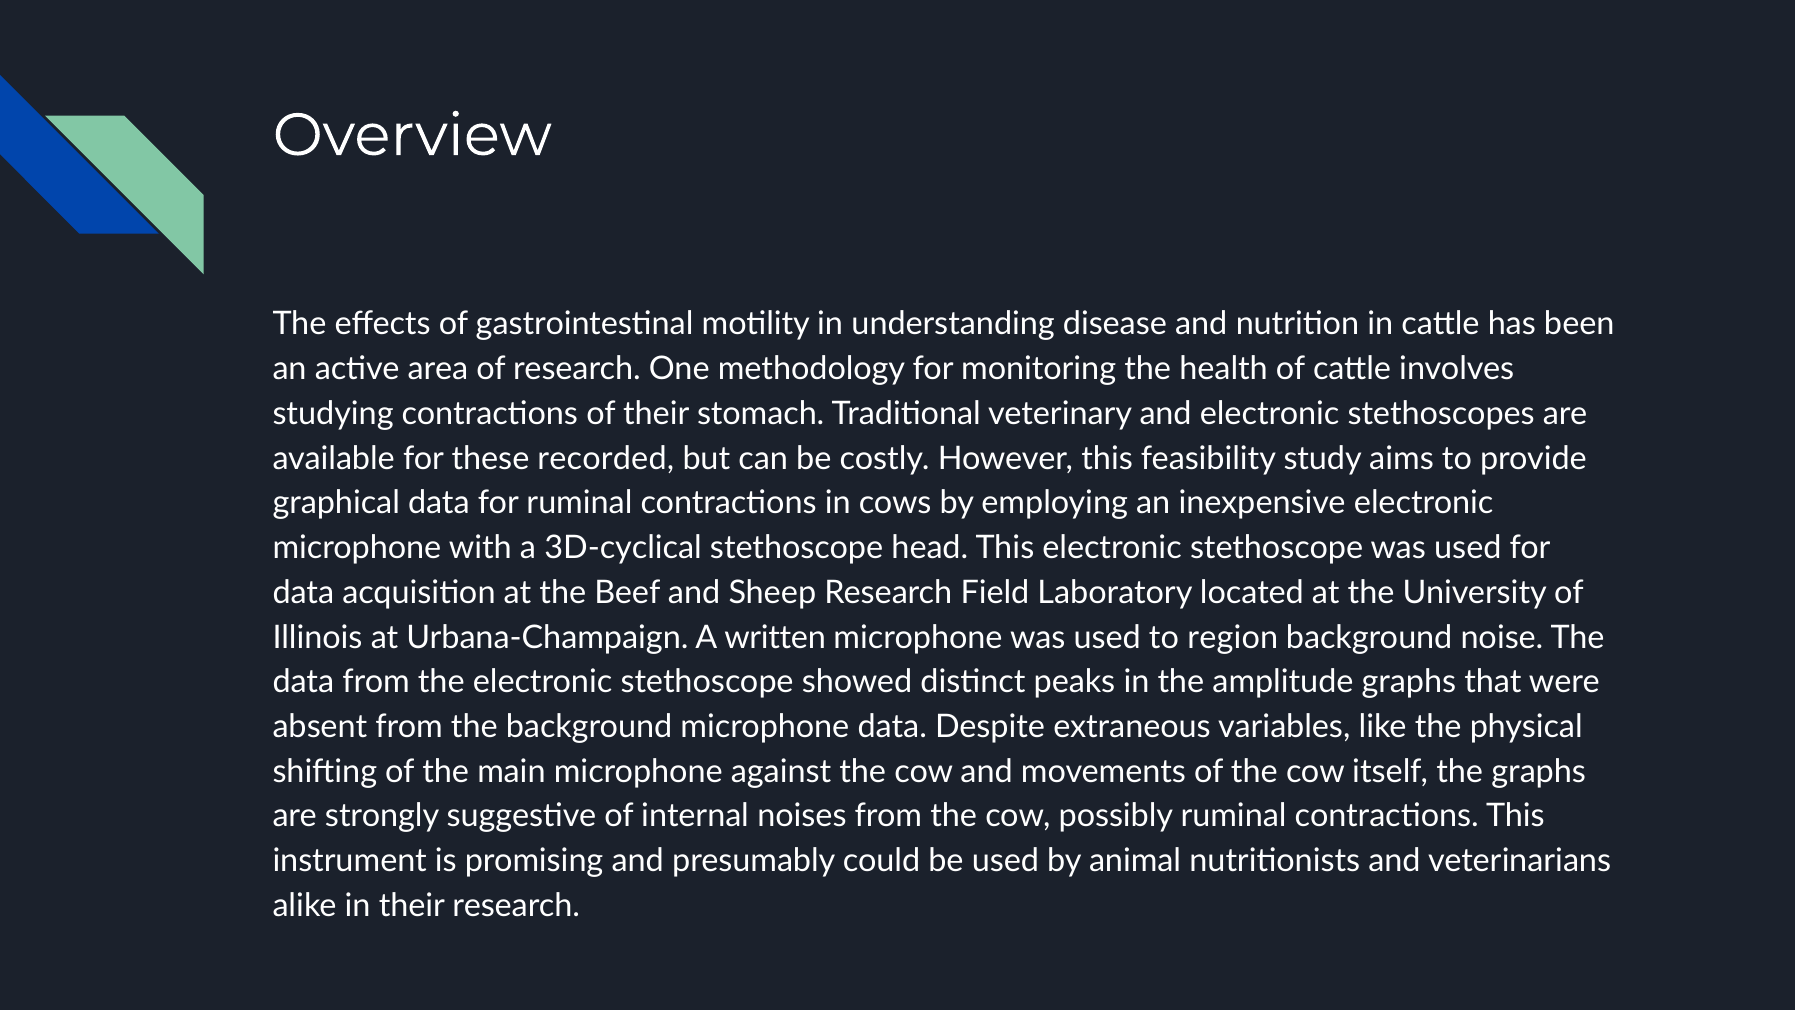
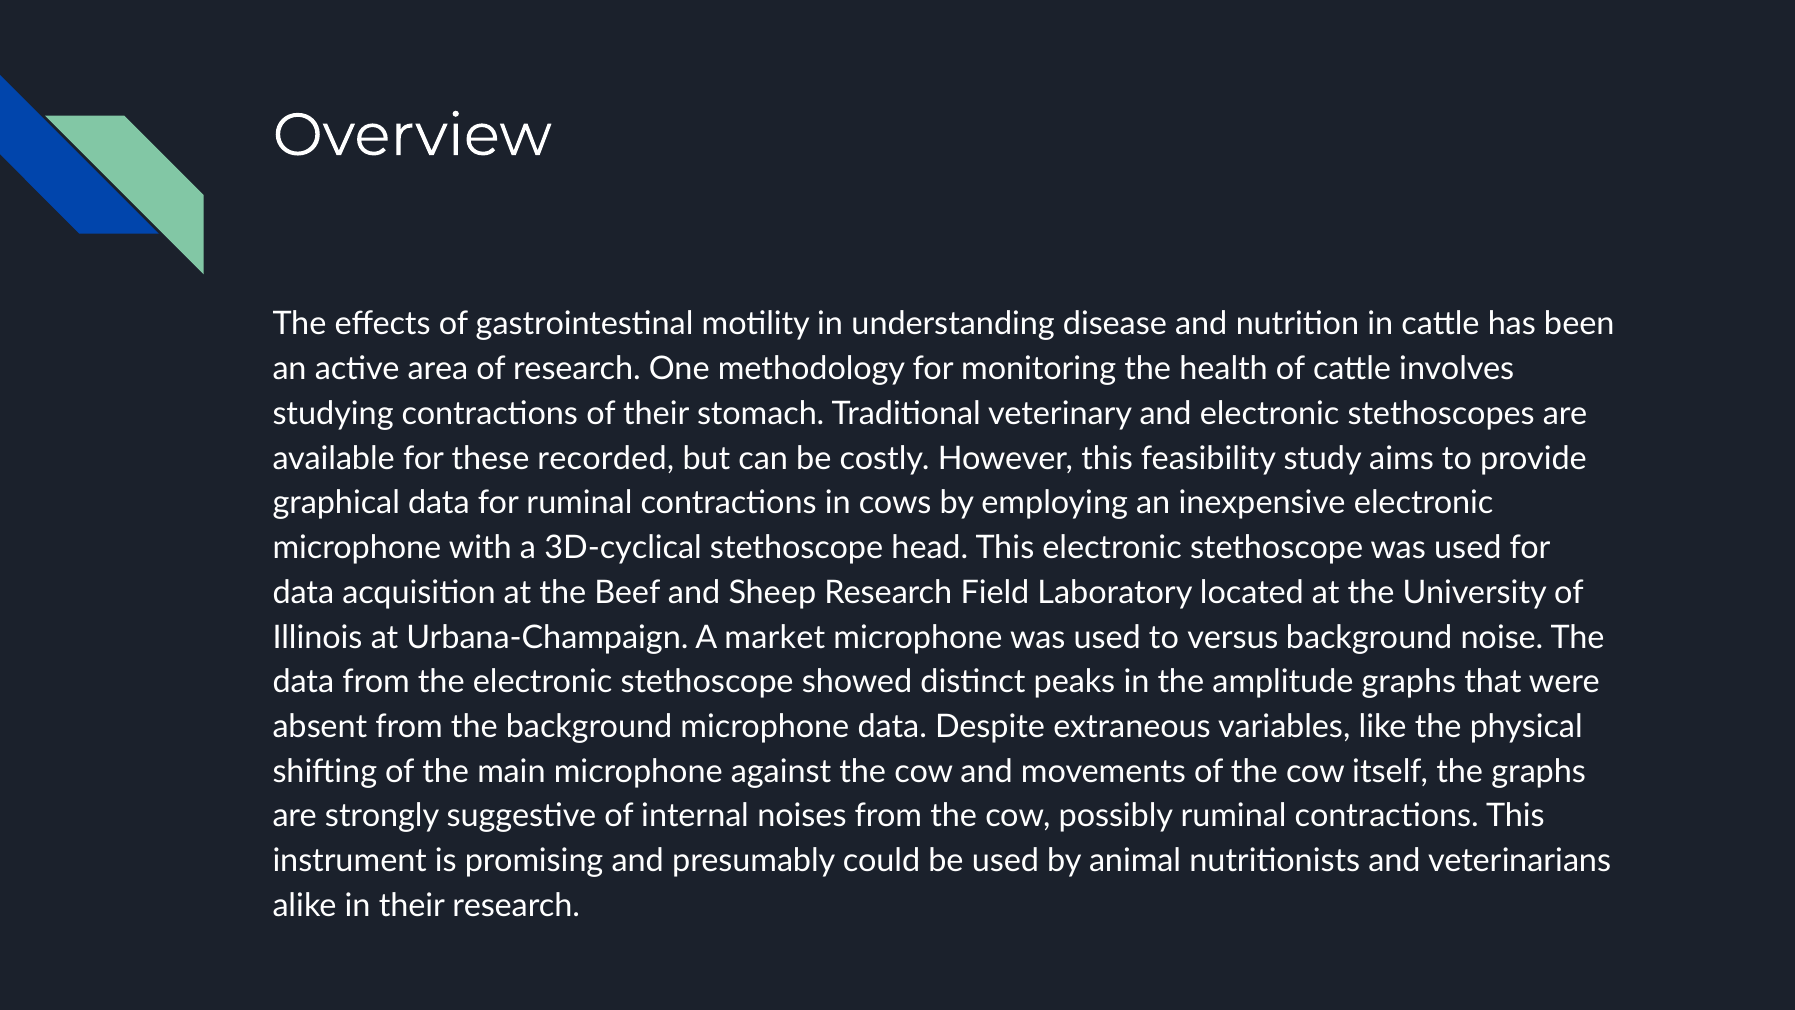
written: written -> market (775, 637)
region: region -> versus (1233, 637)
